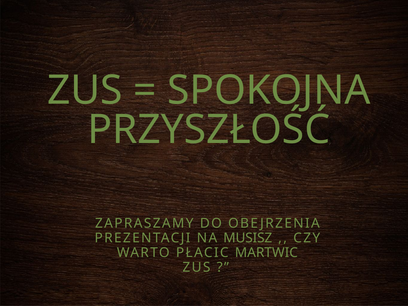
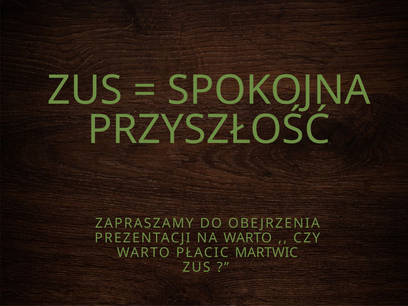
NA MUSISZ: MUSISZ -> WARTO (248, 238)
